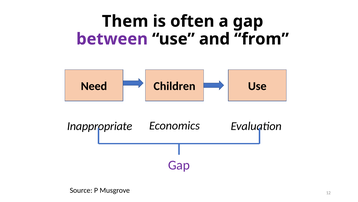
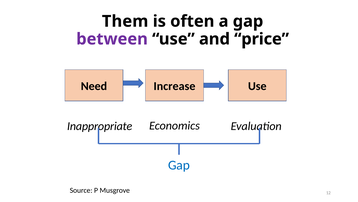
from: from -> price (262, 39)
Children: Children -> Increase (174, 86)
Gap colour: purple -> blue (179, 165)
